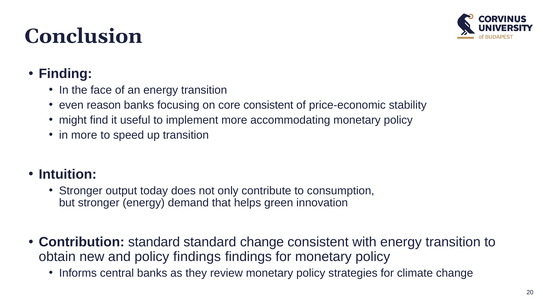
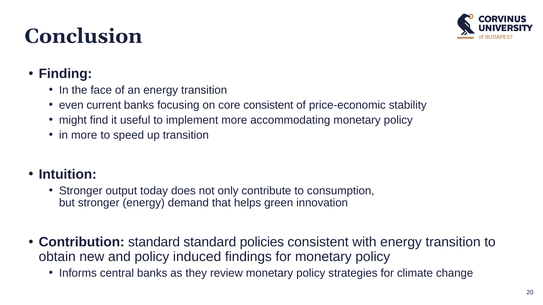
reason: reason -> current (104, 105)
standard change: change -> policies (262, 243)
policy findings: findings -> induced (197, 257)
